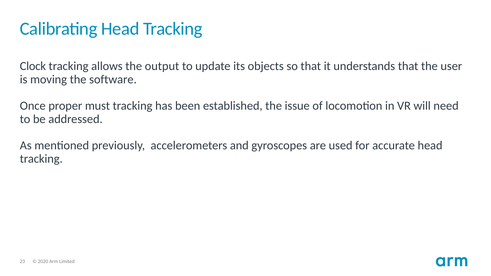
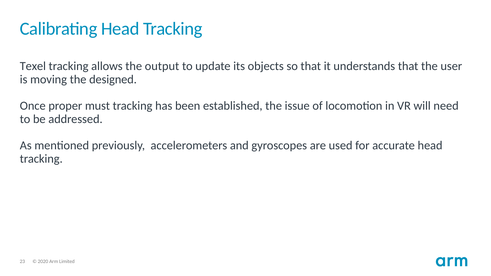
Clock: Clock -> Texel (33, 66)
software: software -> designed (113, 79)
